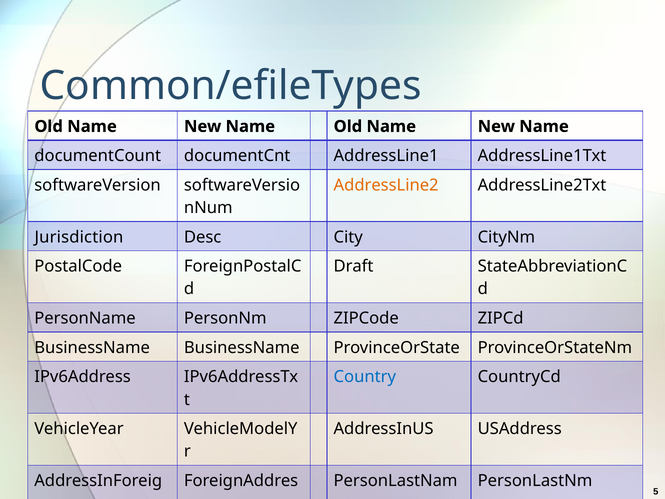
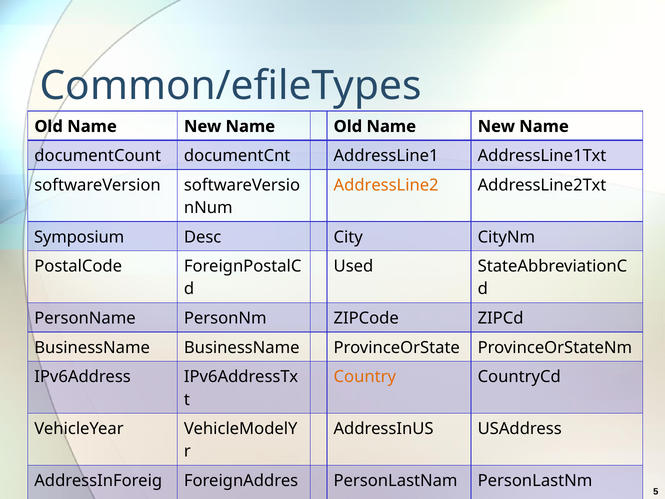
Jurisdiction: Jurisdiction -> Symposium (79, 237)
Draft: Draft -> Used (353, 266)
Country colour: blue -> orange (365, 377)
